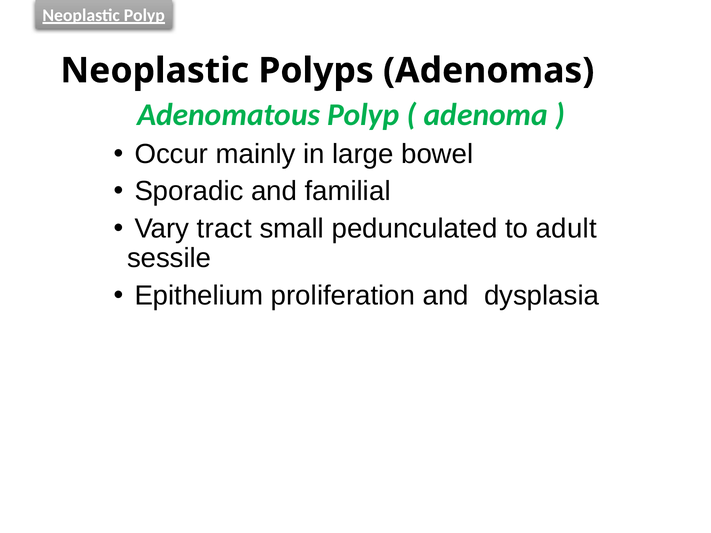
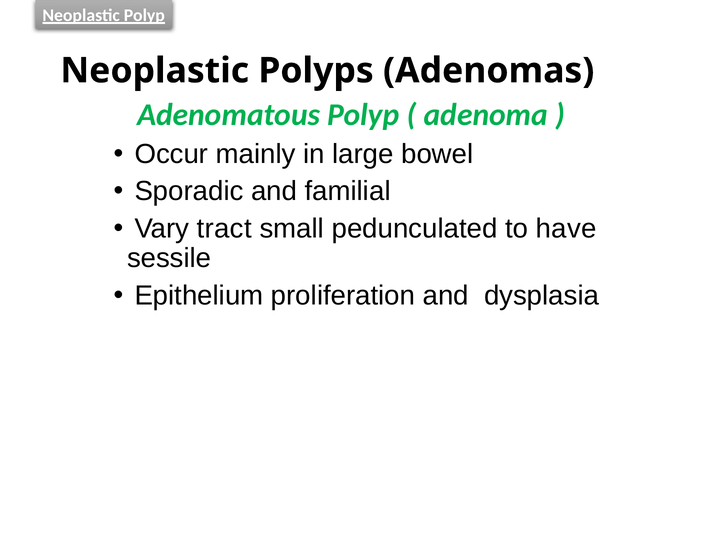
adult: adult -> have (566, 229)
